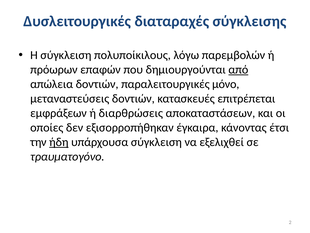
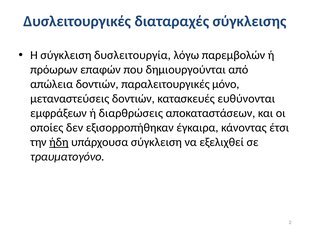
πολυποίκιλους: πολυποίκιλους -> δυσλειτουργία (132, 55)
από underline: present -> none (238, 70)
επιτρέπεται: επιτρέπεται -> ευθύνονται (246, 99)
